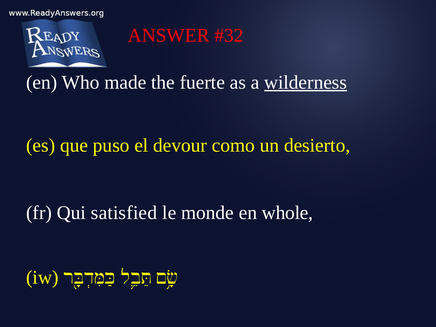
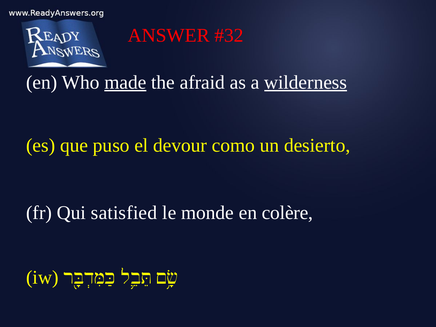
made underline: none -> present (125, 82)
fuerte: fuerte -> afraid (202, 82)
whole: whole -> colère (287, 213)
